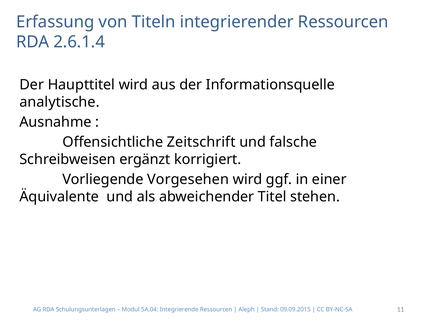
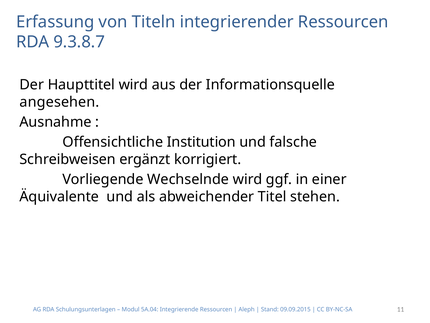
2.6.1.4: 2.6.1.4 -> 9.3.8.7 (79, 42)
analytische: analytische -> angesehen (59, 102)
Zeitschrift: Zeitschrift -> Institution (201, 142)
Vorgesehen: Vorgesehen -> Wechselnde (188, 179)
